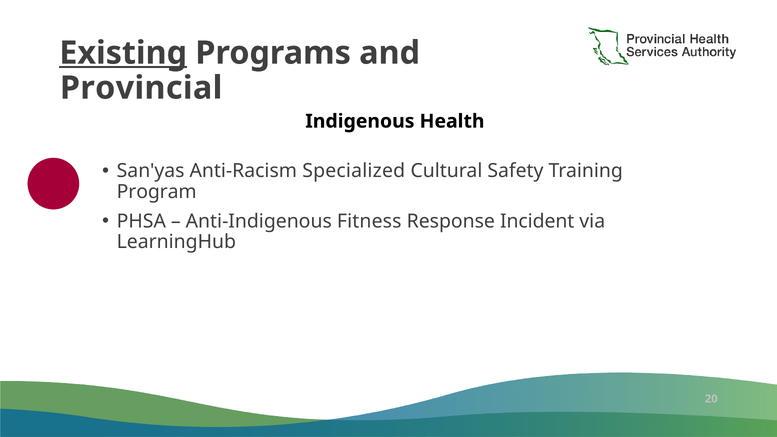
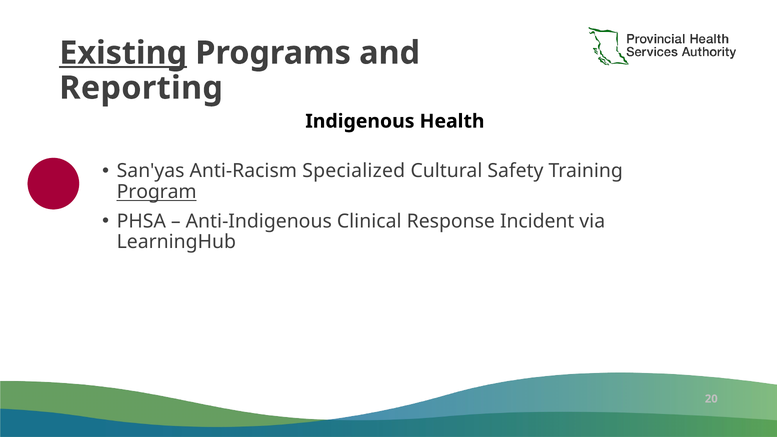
Provincial: Provincial -> Reporting (141, 88)
Program underline: none -> present (157, 192)
Fitness: Fitness -> Clinical (369, 221)
